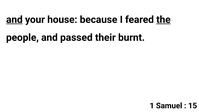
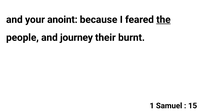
and underline: present -> none (14, 20)
house: house -> anoint (62, 20)
passed: passed -> journey (76, 38)
